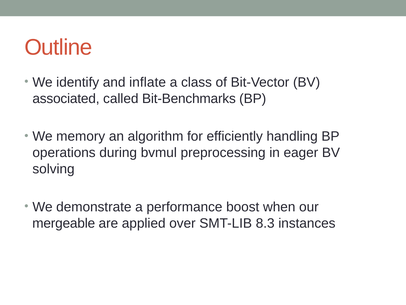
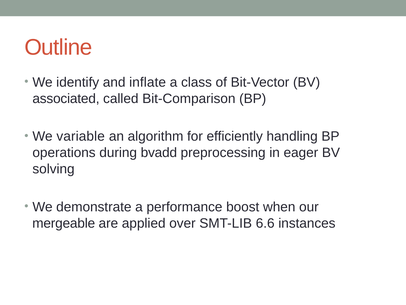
Bit-Benchmarks: Bit-Benchmarks -> Bit-Comparison (189, 98)
memory: memory -> variable (81, 136)
bvmul: bvmul -> bvadd (159, 153)
8.3: 8.3 -> 6.6 (265, 223)
